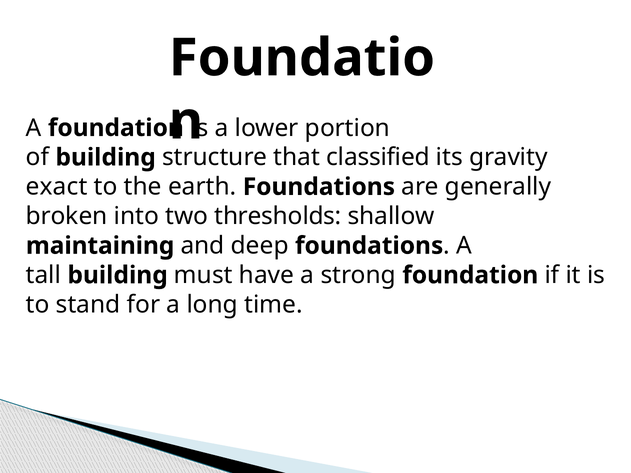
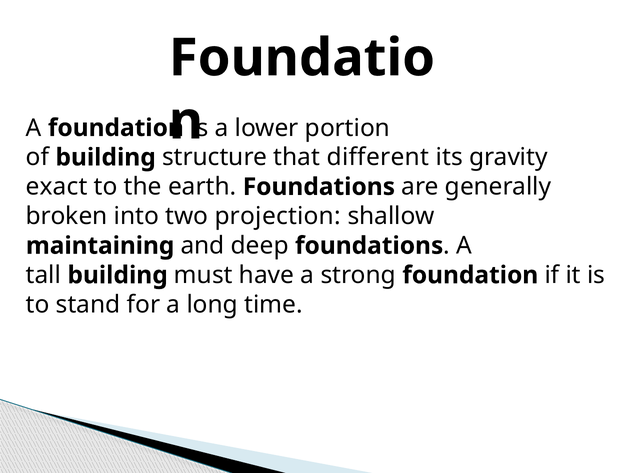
classified: classified -> different (378, 157)
thresholds: thresholds -> projection (278, 216)
